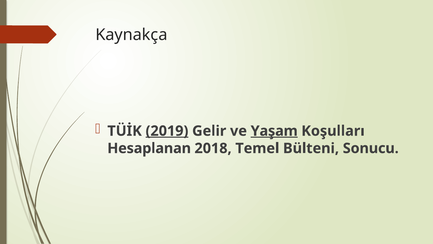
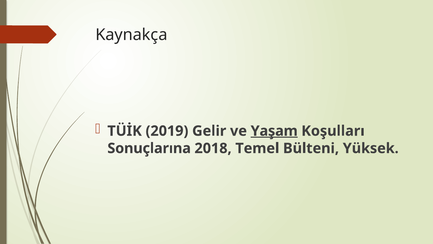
2019 underline: present -> none (167, 131)
Hesaplanan: Hesaplanan -> Sonuçlarına (149, 148)
Sonucu: Sonucu -> Yüksek (371, 148)
